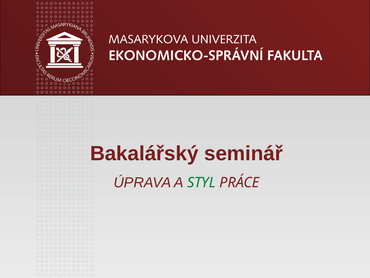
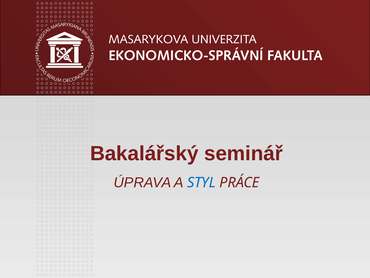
STYL colour: green -> blue (201, 182)
